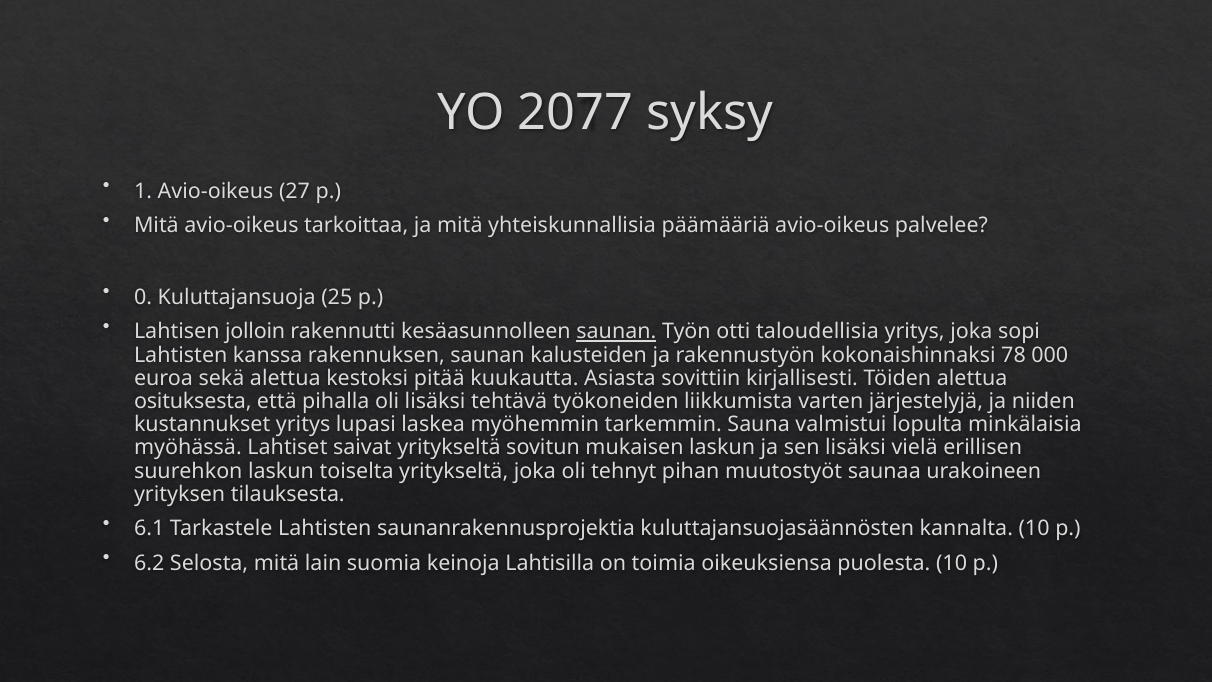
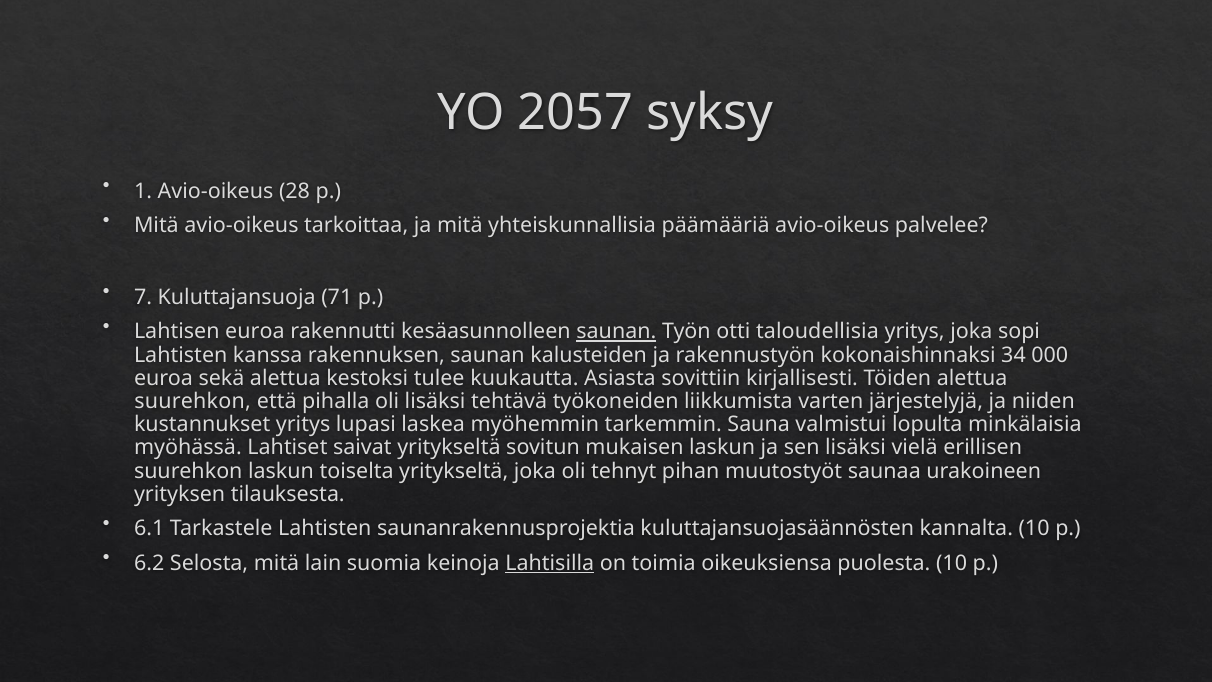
2077: 2077 -> 2057 (575, 112)
27: 27 -> 28 (295, 191)
0: 0 -> 7 (143, 297)
25: 25 -> 71 (337, 297)
Lahtisen jolloin: jolloin -> euroa (255, 332)
78: 78 -> 34 (1014, 355)
pitää: pitää -> tulee (439, 378)
osituksesta: osituksesta -> suurehkon (193, 401)
Lahtisilla underline: none -> present (550, 563)
